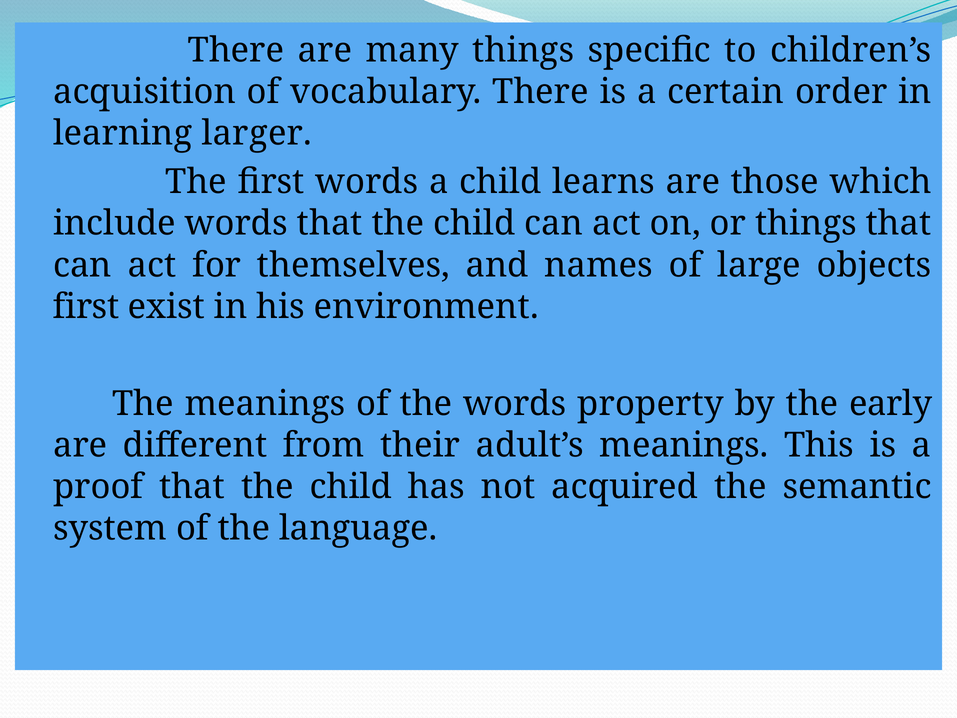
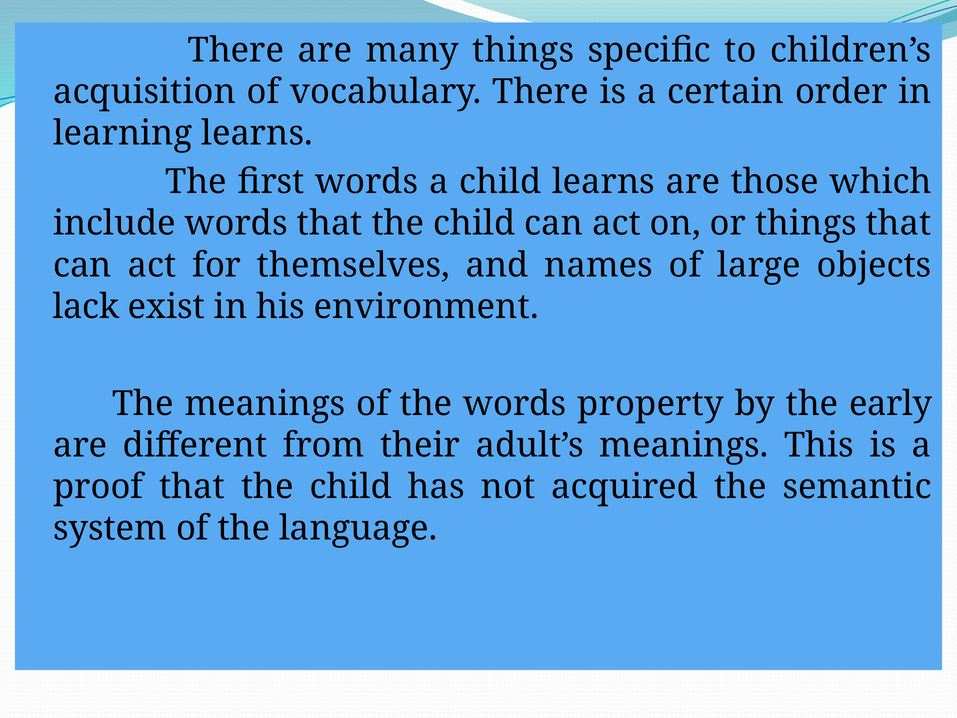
learning larger: larger -> learns (257, 133)
first: first -> lack (86, 307)
